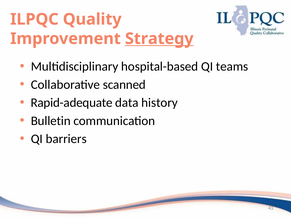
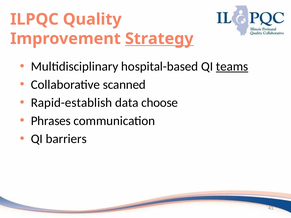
teams underline: none -> present (232, 67)
Rapid-adequate: Rapid-adequate -> Rapid-establish (71, 103)
history: history -> choose (160, 103)
Bulletin: Bulletin -> Phrases (51, 121)
